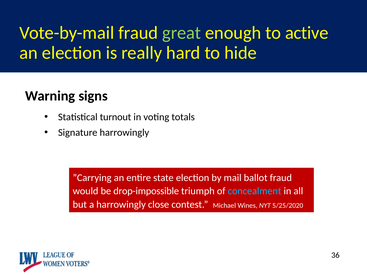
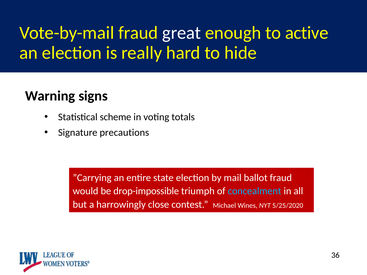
great colour: light green -> white (182, 33)
turnout: turnout -> scheme (116, 117)
Signature harrowingly: harrowingly -> precautions (124, 133)
